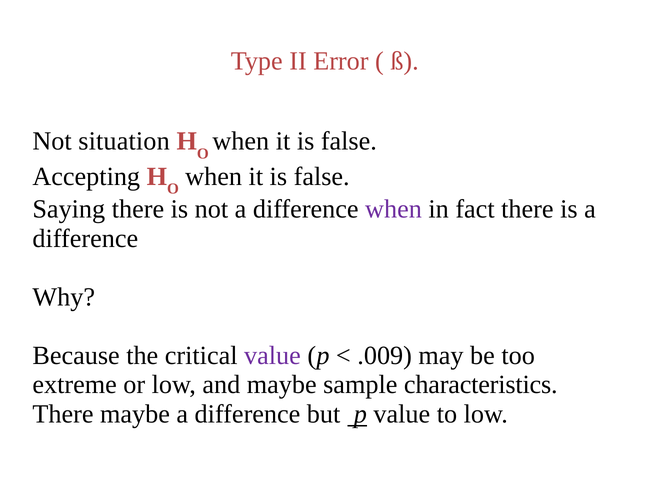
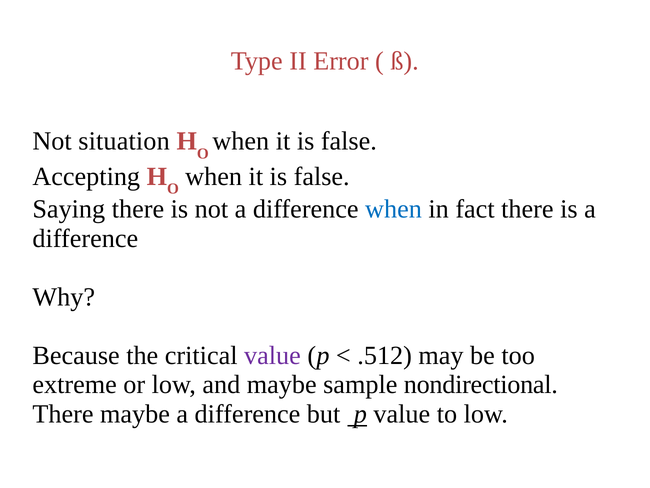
when colour: purple -> blue (393, 209)
.009: .009 -> .512 (385, 355)
characteristics: characteristics -> nondirectional (481, 384)
